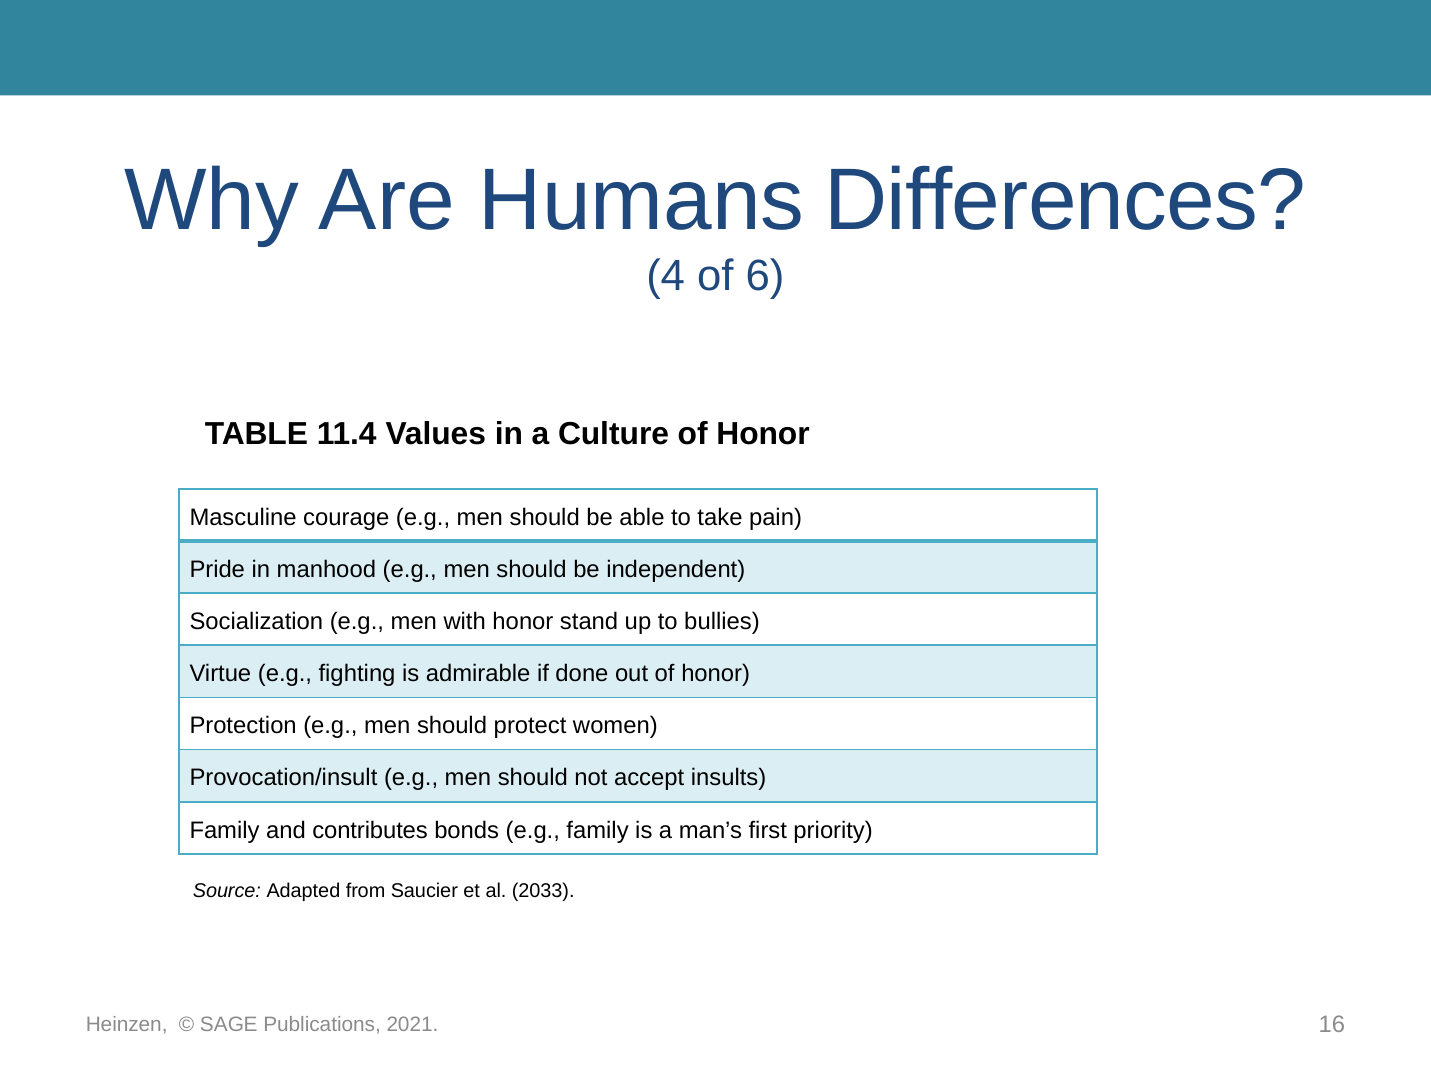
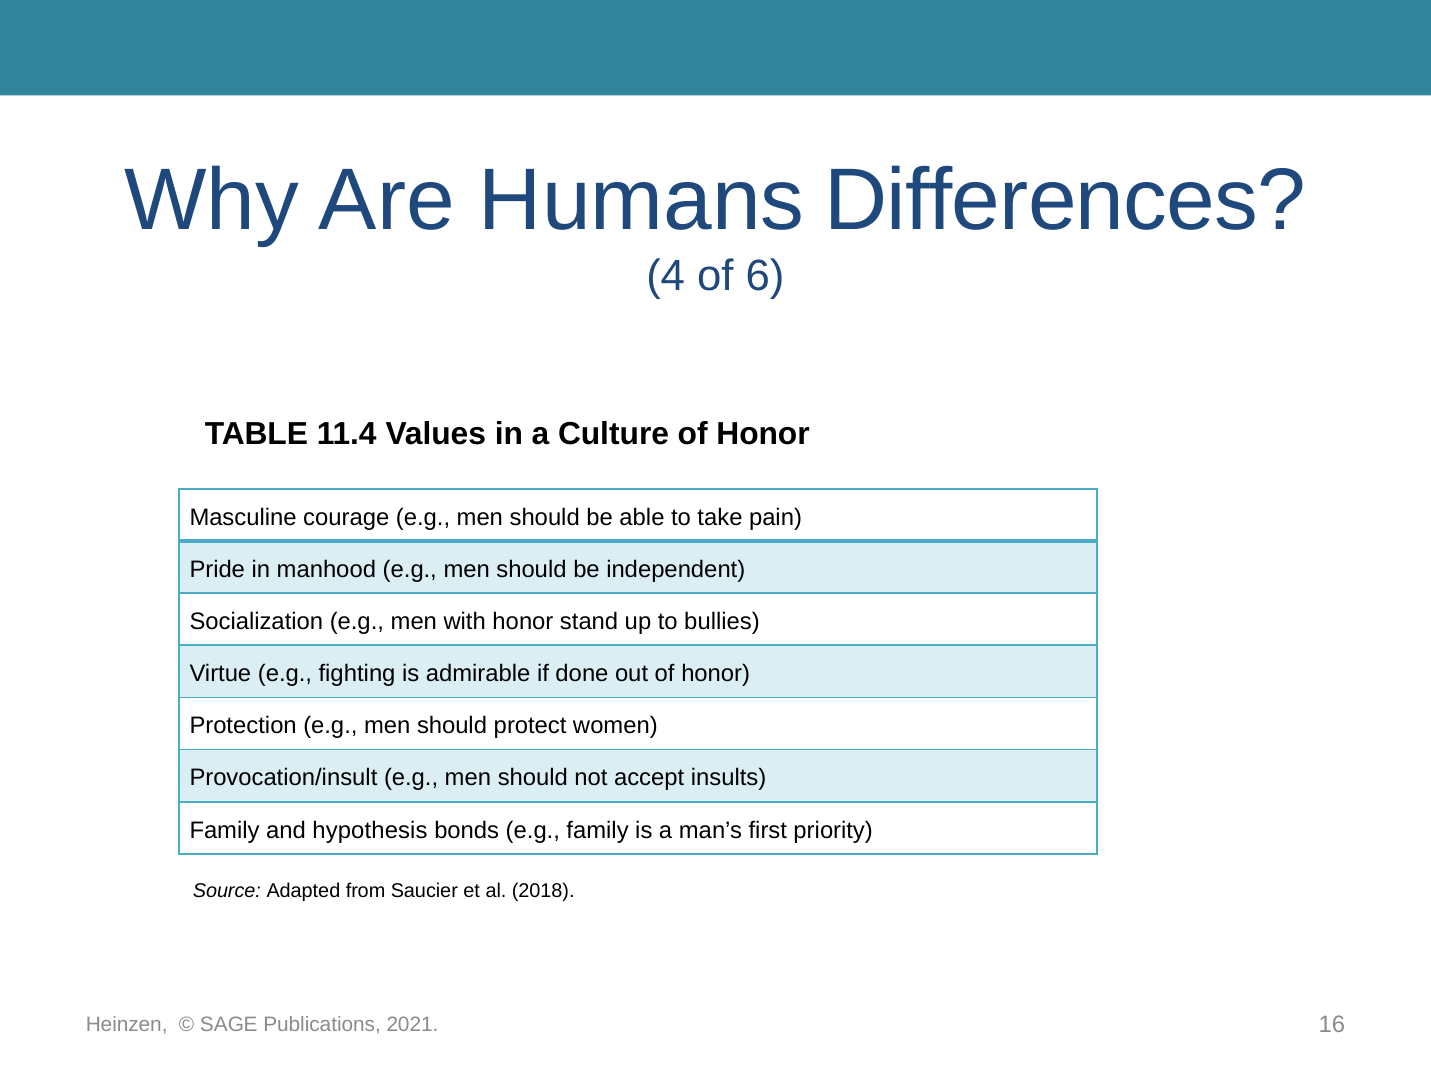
contributes: contributes -> hypothesis (370, 830)
2033: 2033 -> 2018 (543, 891)
